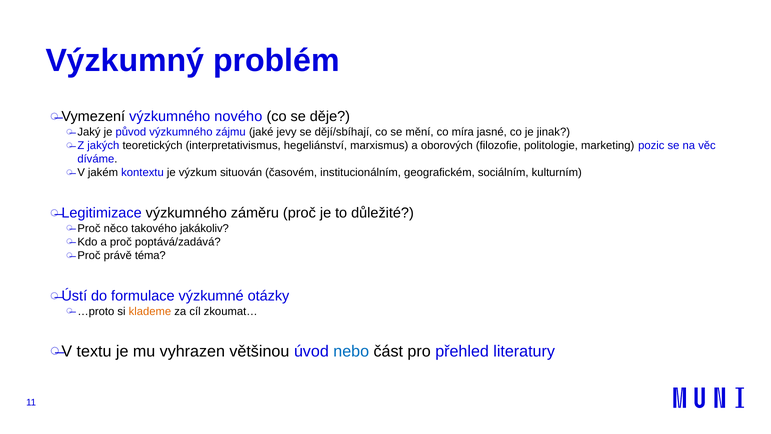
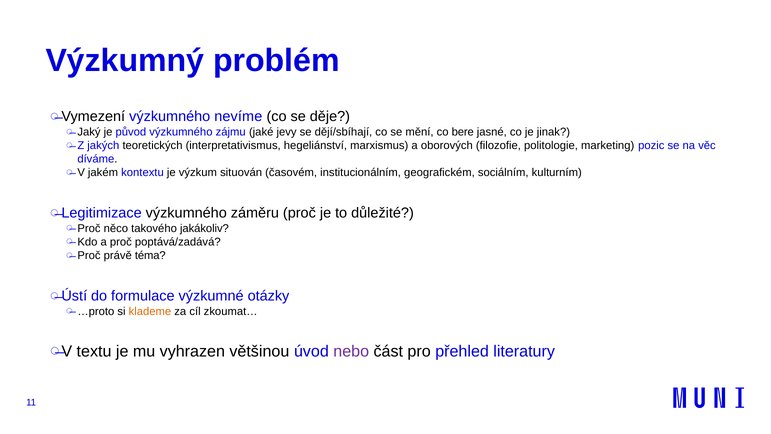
nového: nového -> nevíme (238, 117)
míra: míra -> bere (463, 132)
nebo colour: blue -> purple (351, 351)
